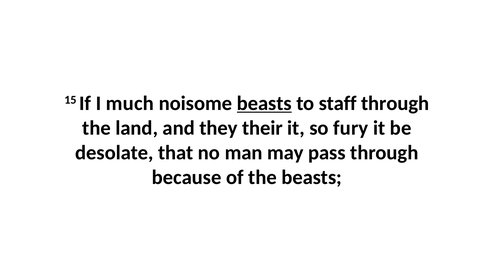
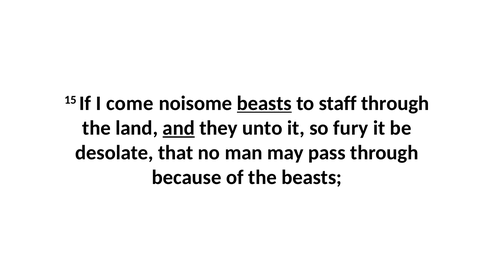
much: much -> come (130, 103)
and underline: none -> present (179, 128)
their: their -> unto (262, 128)
